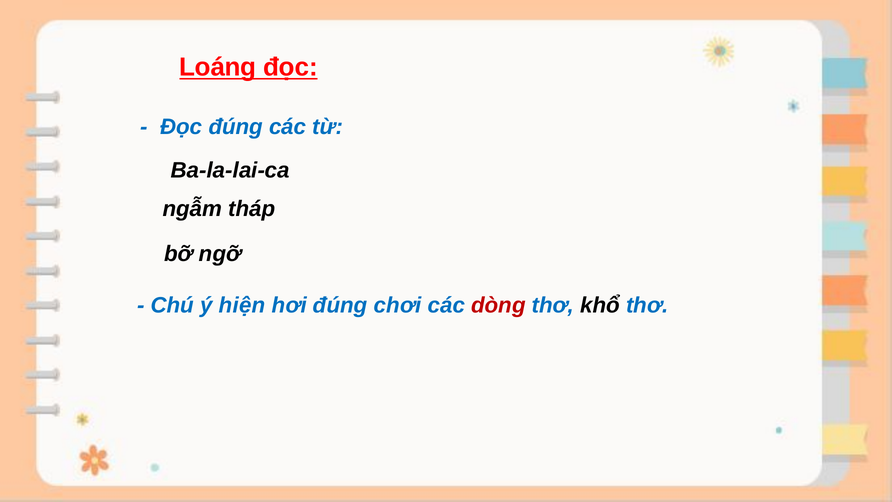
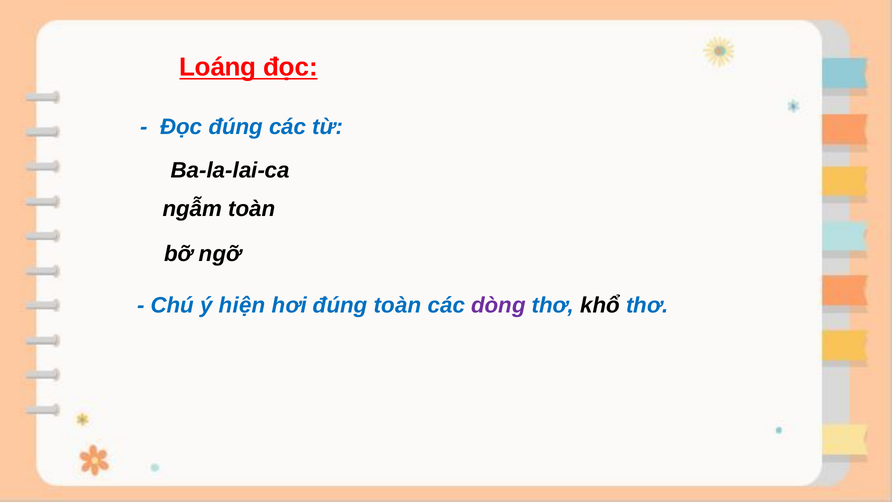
ngẫm tháp: tháp -> toàn (252, 209)
đúng chơi: chơi -> toàn (397, 305)
dòng colour: red -> purple (498, 305)
